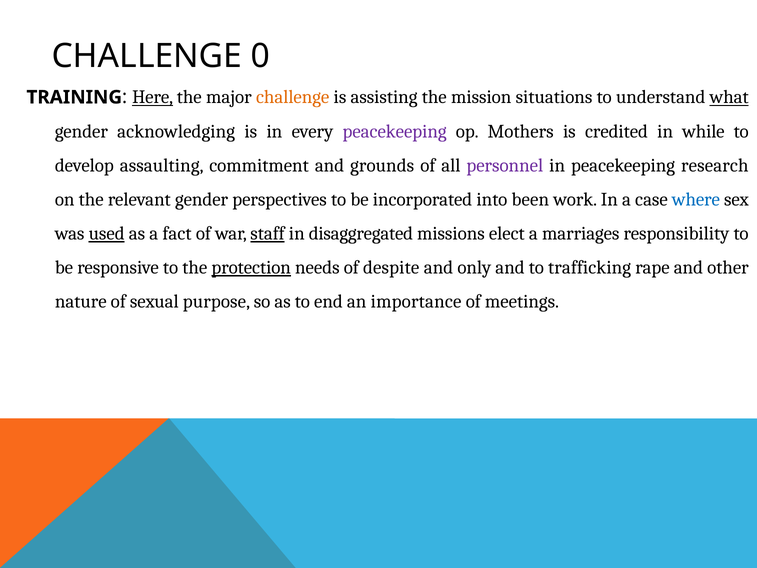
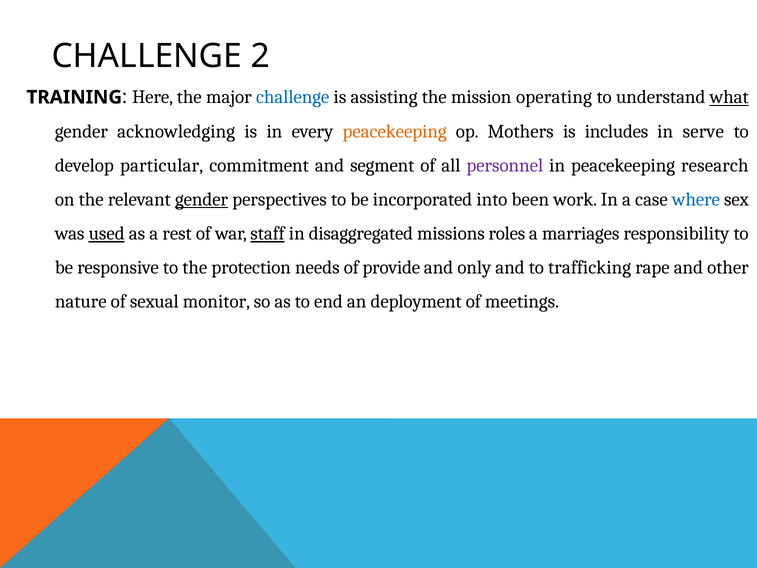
0: 0 -> 2 (261, 56)
Here underline: present -> none (153, 97)
challenge colour: orange -> blue (293, 97)
situations: situations -> operating (554, 97)
peacekeeping colour: purple -> orange (395, 131)
credited: credited -> includes (617, 131)
while: while -> serve (703, 131)
assaulting: assaulting -> particular (162, 165)
grounds: grounds -> segment (382, 165)
gender underline: none -> present (202, 199)
fact: fact -> rest (177, 233)
elect: elect -> roles (507, 233)
protection underline: present -> none (251, 268)
despite: despite -> provide (391, 268)
purpose: purpose -> monitor (216, 302)
importance: importance -> deployment (416, 302)
